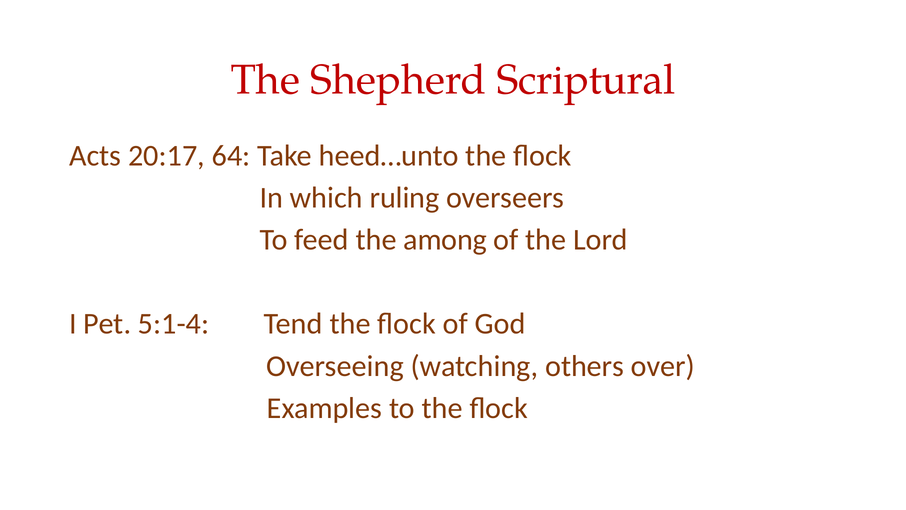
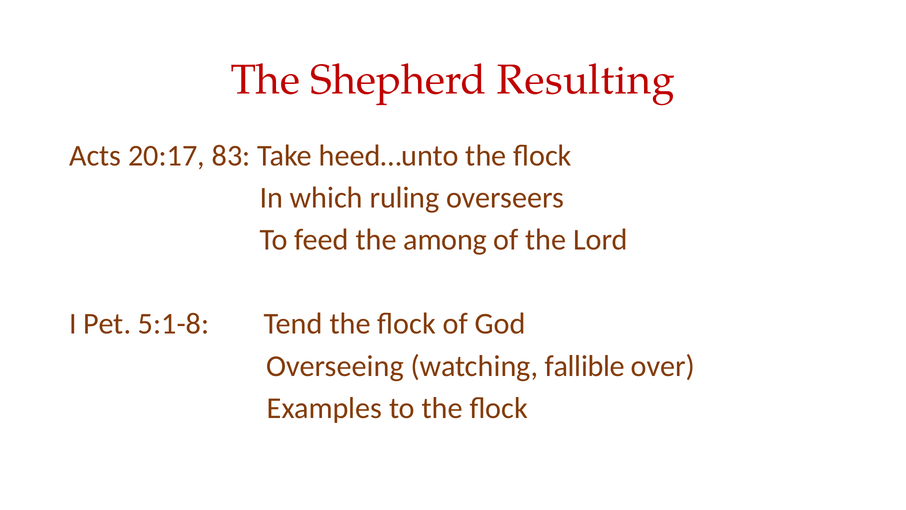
Scriptural: Scriptural -> Resulting (586, 80)
64: 64 -> 83 (231, 155)
5:1-4: 5:1-4 -> 5:1-8 (174, 324)
others: others -> fallible (585, 366)
